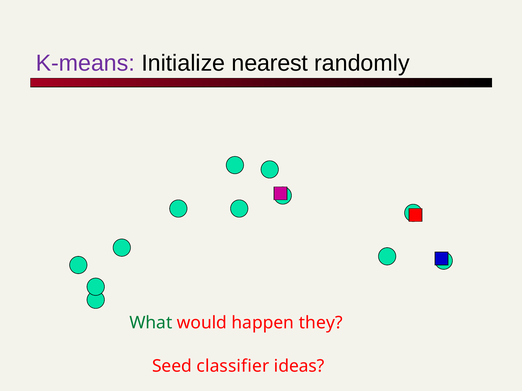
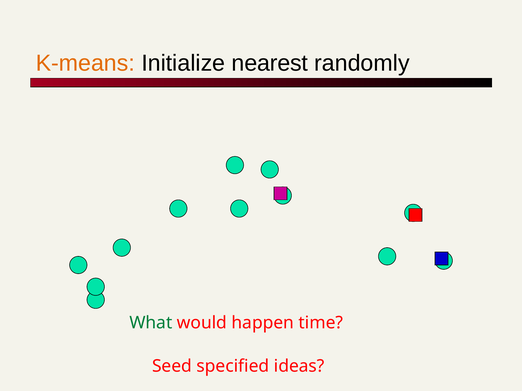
K-means colour: purple -> orange (85, 63)
they: they -> time (321, 323)
classifier: classifier -> specified (233, 367)
